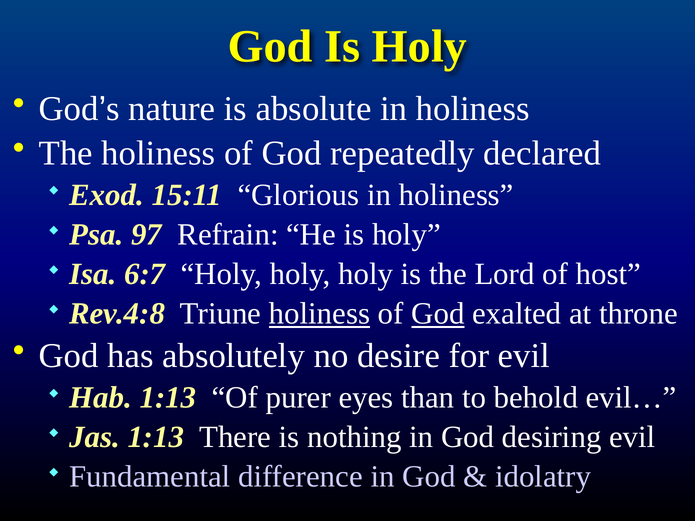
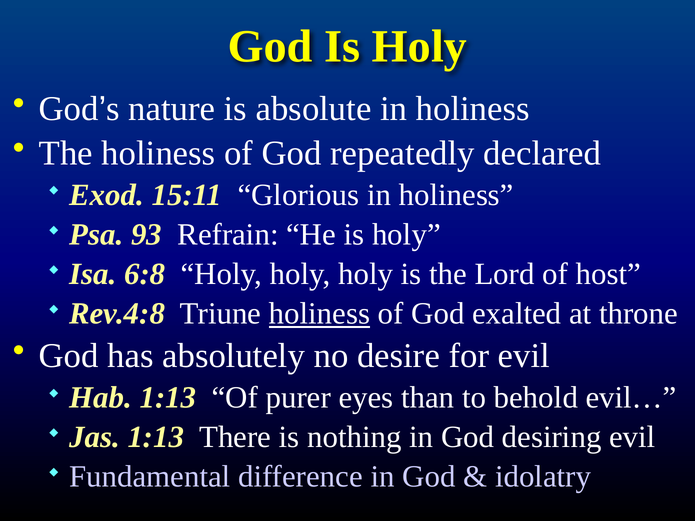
97: 97 -> 93 (146, 235)
6:7: 6:7 -> 6:8 (145, 274)
God underline: present -> none (438, 314)
